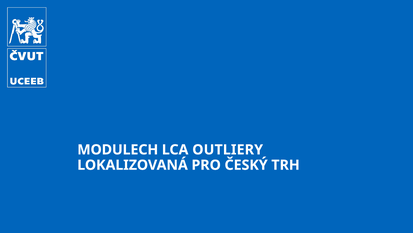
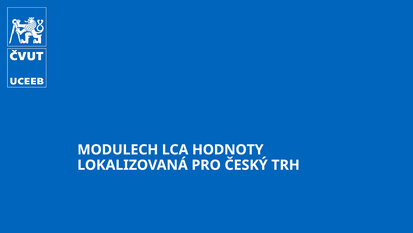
OUTLIERY: OUTLIERY -> HODNOTY (228, 149)
